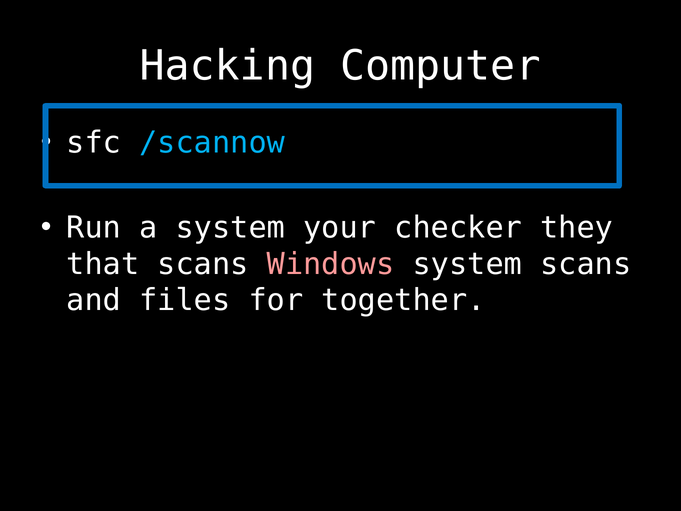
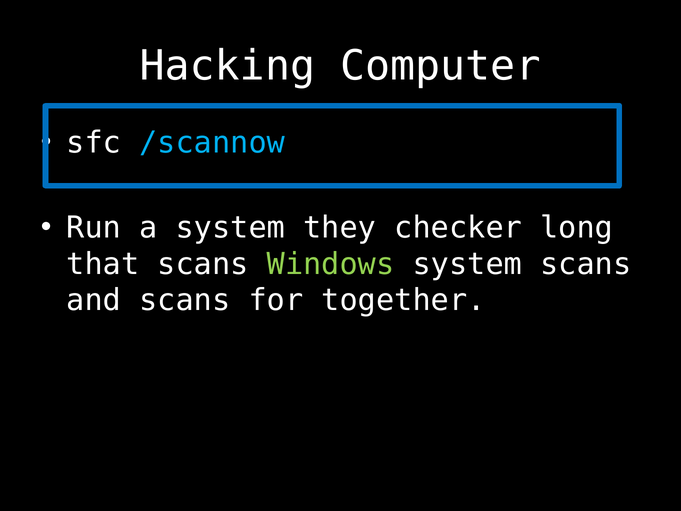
your: your -> they (340, 228)
they: they -> long (577, 228)
Windows colour: pink -> light green (331, 264)
and files: files -> scans (185, 300)
